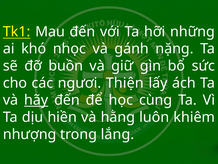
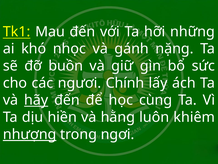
Thiện: Thiện -> Chính (125, 83)
nhượng underline: none -> present (30, 134)
lắng: lắng -> ngơi (118, 134)
